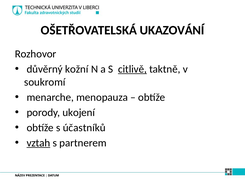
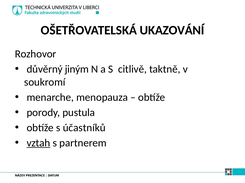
kožní: kožní -> jiným (77, 69)
citlivě underline: present -> none (132, 69)
ukojení: ukojení -> pustula (79, 113)
